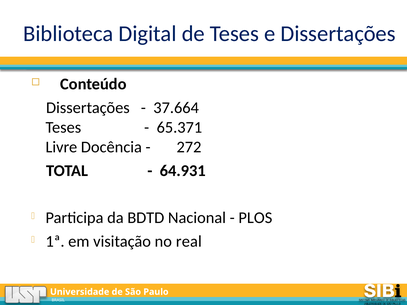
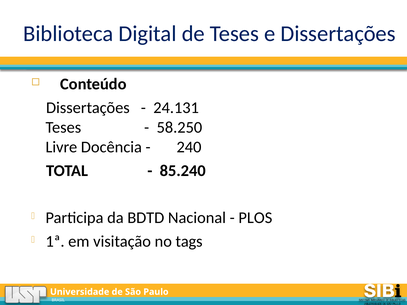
37.664: 37.664 -> 24.131 (176, 108)
65.371: 65.371 -> 58.250 (179, 128)
272: 272 -> 240 (189, 147)
64.931: 64.931 -> 85.240 (183, 171)
real: real -> tags (189, 242)
